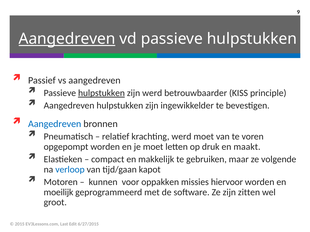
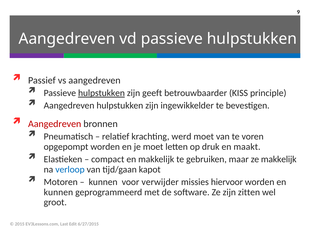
Aangedreven underline: present -> none (67, 39)
zijn werd: werd -> geeft (152, 93)
Aangedreven colour: blue -> red (55, 124)
ze volgende: volgende -> makkelijk (279, 160)
oppakken: oppakken -> verwijder (160, 182)
moeilijk: moeilijk -> kunnen (58, 193)
